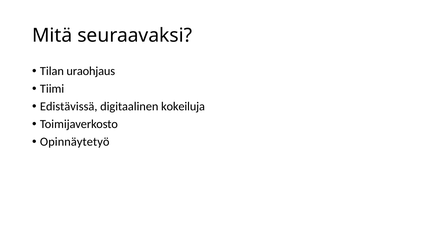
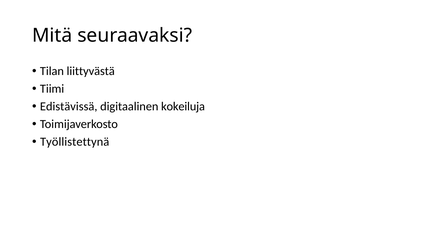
uraohjaus: uraohjaus -> liittyvästä (91, 71)
Opinnäytetyö: Opinnäytetyö -> Työllistettynä (75, 142)
